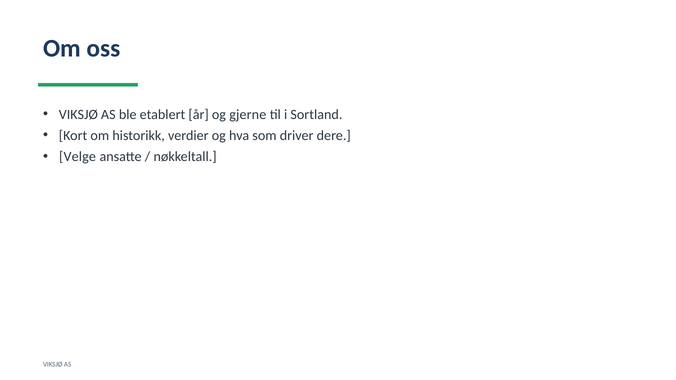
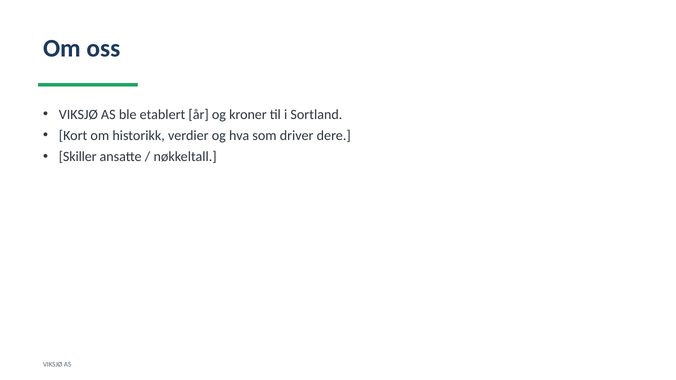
gjerne: gjerne -> kroner (248, 114)
Velge: Velge -> Skiller (78, 157)
